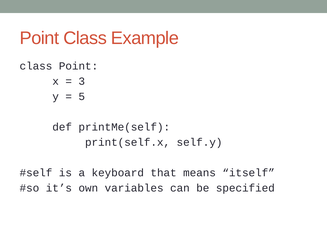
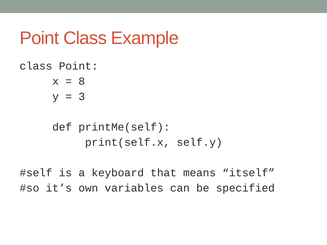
3: 3 -> 8 (82, 81)
5: 5 -> 3 (82, 97)
